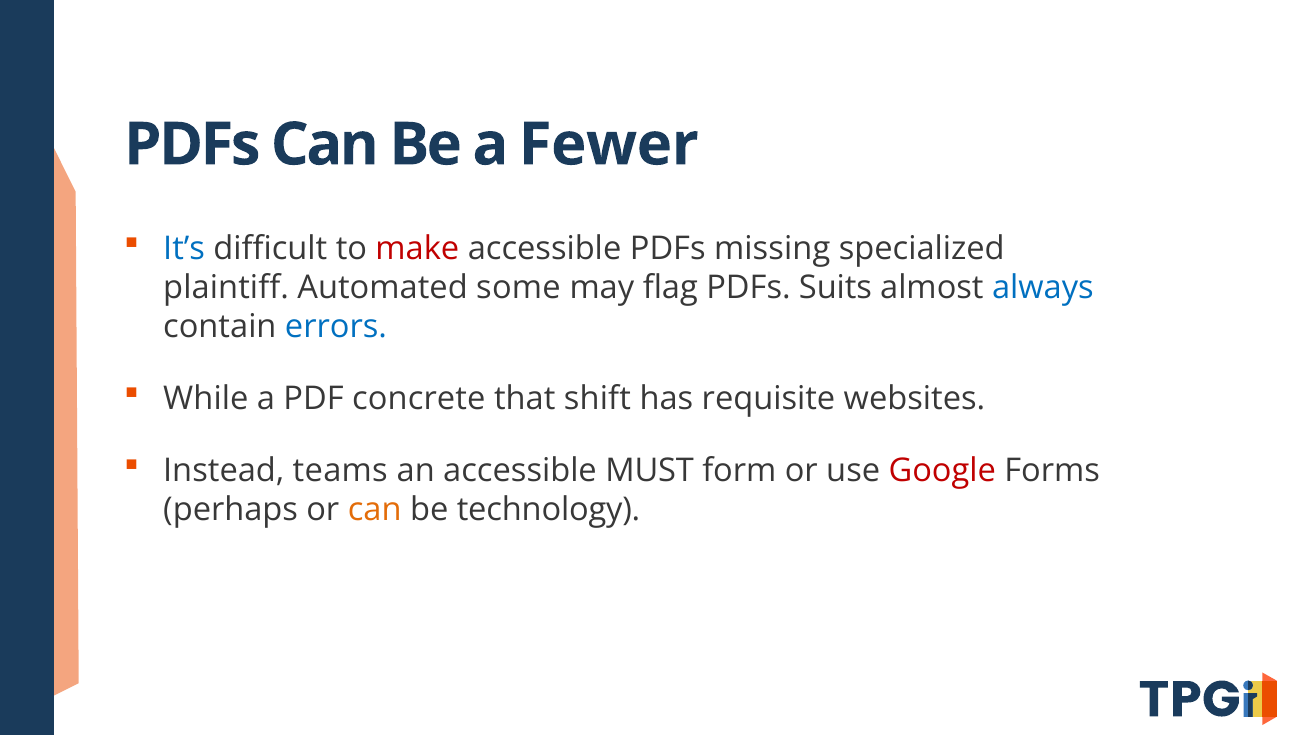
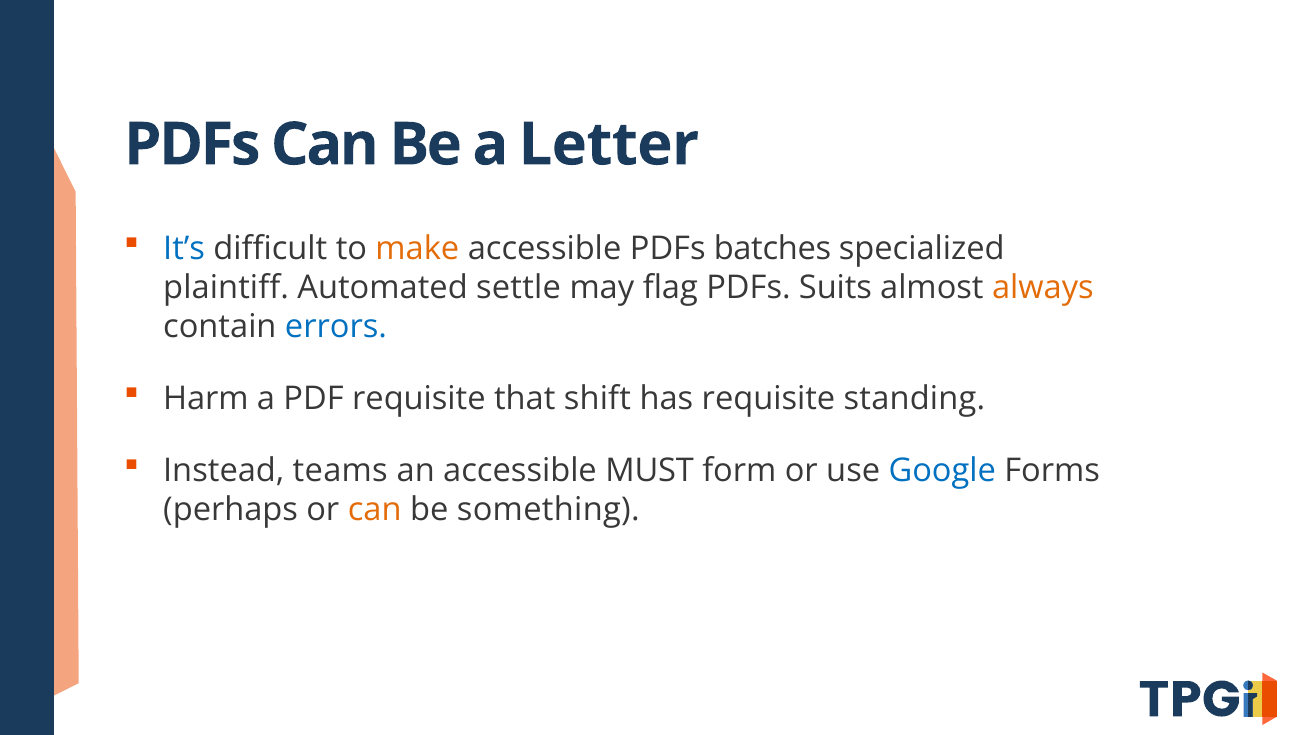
Fewer: Fewer -> Letter (609, 145)
make colour: red -> orange (417, 248)
missing: missing -> batches (772, 248)
some: some -> settle (519, 288)
always colour: blue -> orange (1043, 288)
While: While -> Harm (206, 399)
PDF concrete: concrete -> requisite (419, 399)
websites: websites -> standing (914, 399)
Google colour: red -> blue (942, 470)
technology: technology -> something (548, 510)
